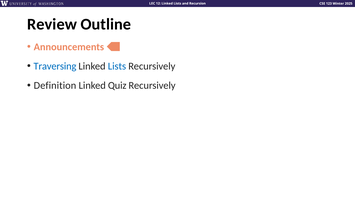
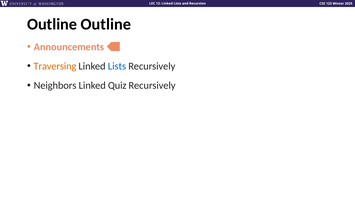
Review: Review -> Outline (52, 24)
Traversing colour: blue -> orange (55, 66)
Definition: Definition -> Neighbors (55, 85)
